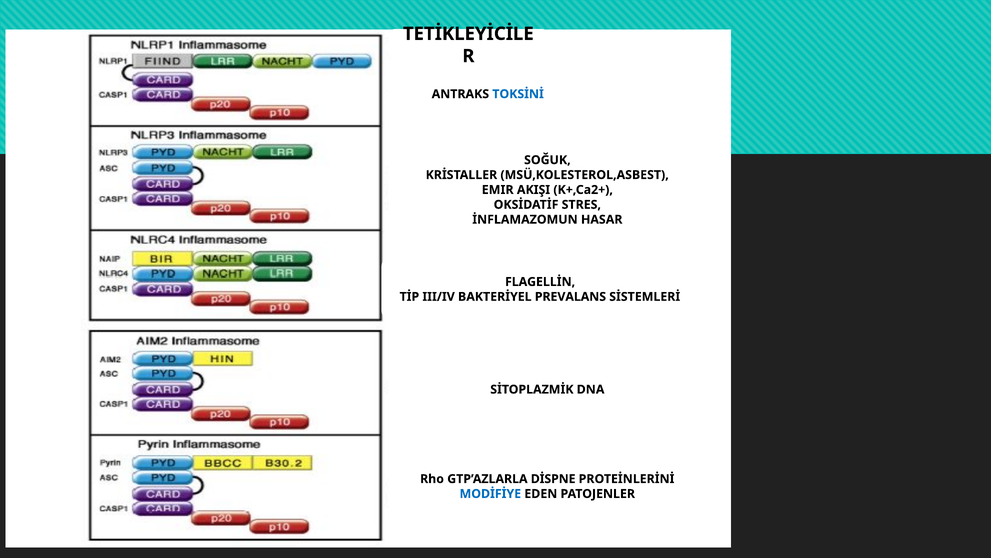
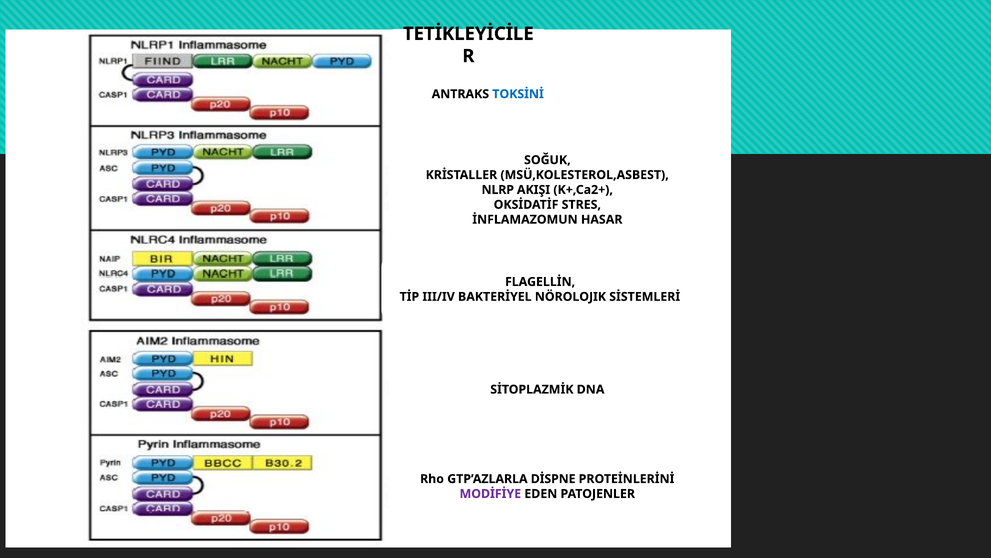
EMIR: EMIR -> NLRP (498, 190)
PREVALANS: PREVALANS -> NÖROLOJIK (570, 296)
MODİFİYE colour: blue -> purple (490, 493)
